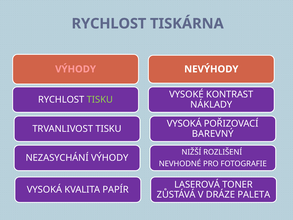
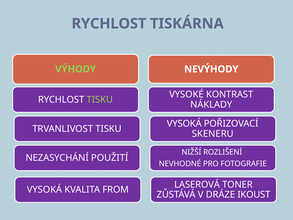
VÝHODY colour: pink -> light green (76, 69)
BAREVNÝ: BAREVNÝ -> SKENERU (213, 134)
NEZASYCHÁNÍ VÝHODY: VÝHODY -> POUŽITÍ (110, 158)
PAPÍR: PAPÍR -> FROM (116, 189)
PALETA: PALETA -> IKOUST (254, 194)
